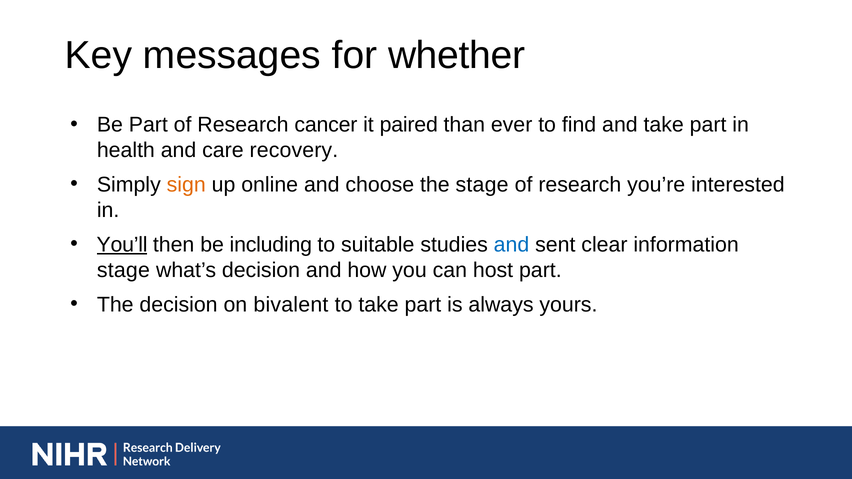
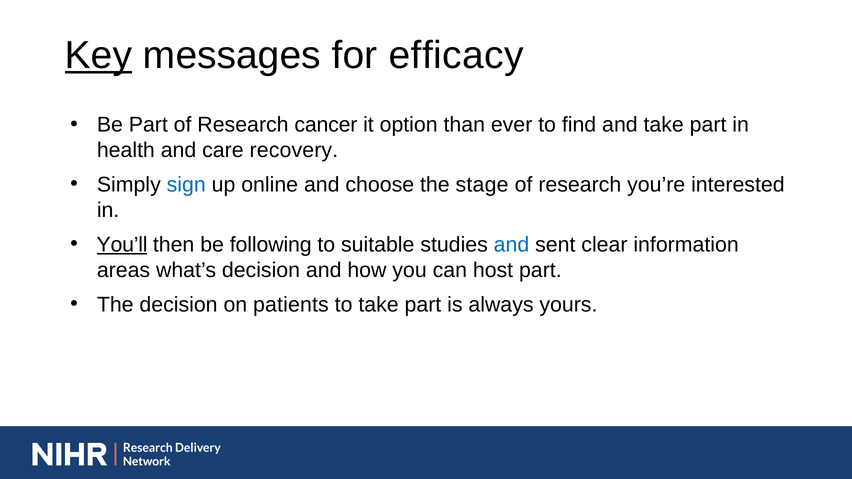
Key underline: none -> present (99, 55)
whether: whether -> efficacy (456, 55)
paired: paired -> option (409, 125)
sign colour: orange -> blue (186, 185)
including: including -> following (271, 245)
stage: stage -> areas (124, 270)
bivalent: bivalent -> patients (291, 305)
